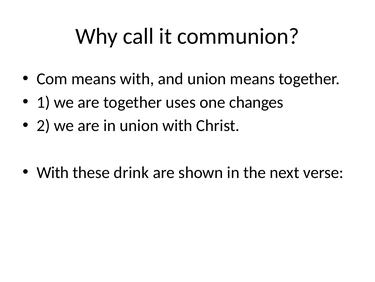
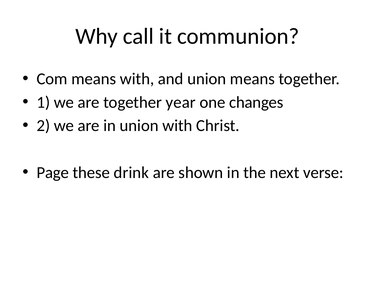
uses: uses -> year (181, 102)
With: With -> Page (53, 172)
